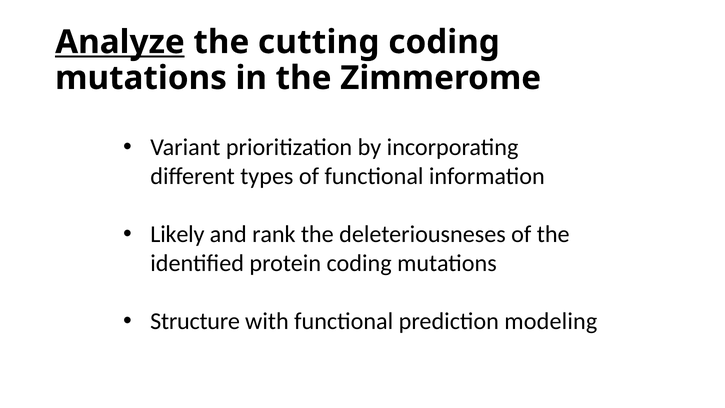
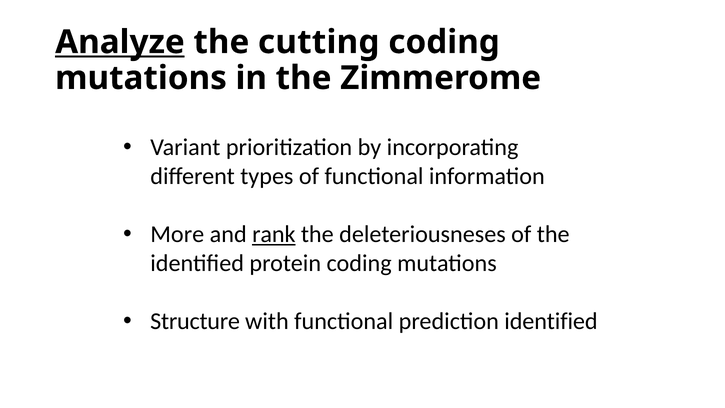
Likely: Likely -> More (177, 234)
rank underline: none -> present (274, 234)
prediction modeling: modeling -> identified (551, 321)
